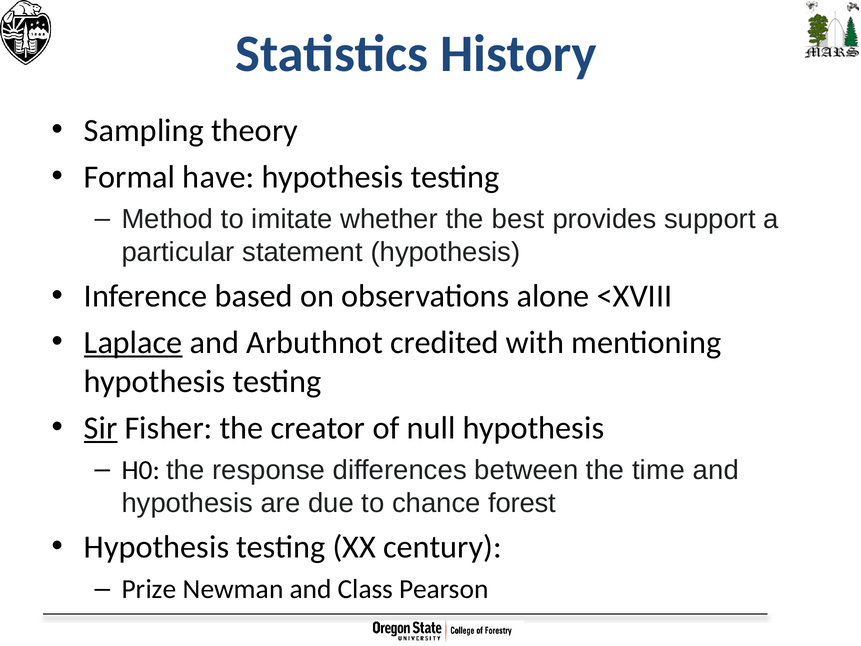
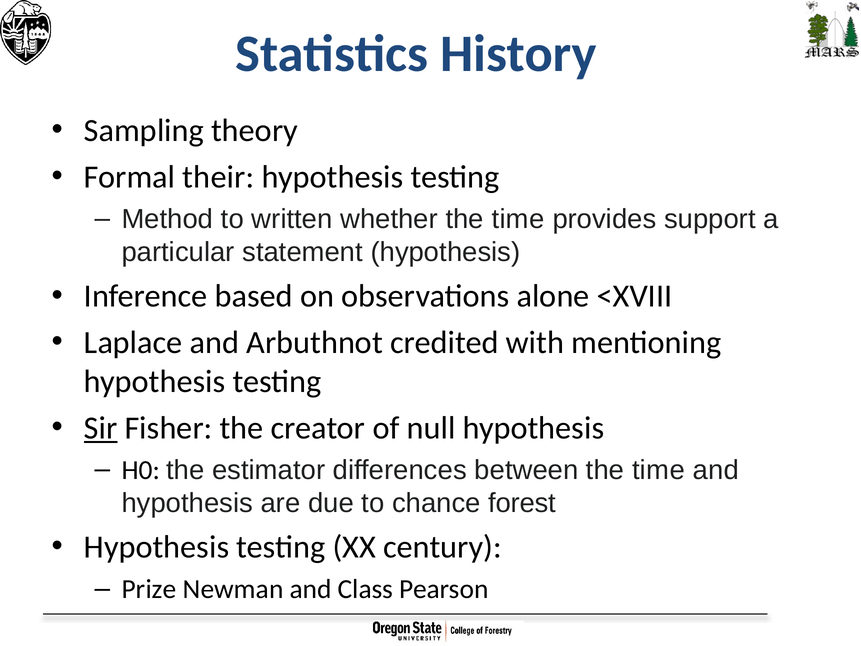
have: have -> their (218, 177)
imitate: imitate -> written (292, 219)
whether the best: best -> time (518, 219)
Laplace underline: present -> none (133, 343)
response: response -> estimator (269, 470)
